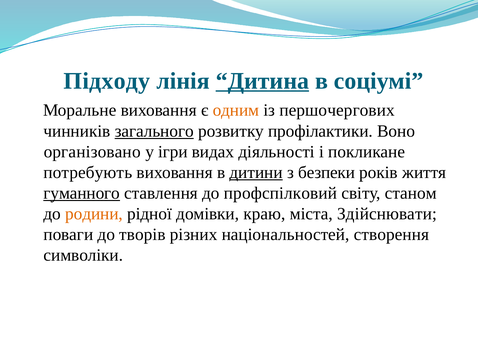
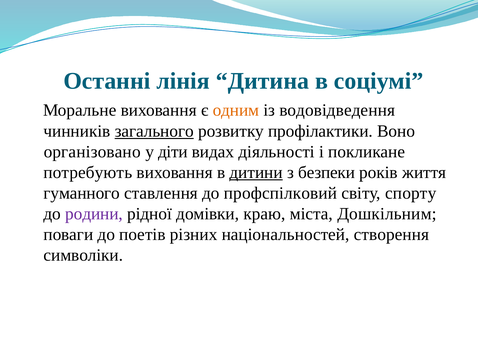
Підходу: Підходу -> Останні (107, 81)
Дитина underline: present -> none (262, 81)
першочергових: першочергових -> водовідведення (337, 110)
ігри: ігри -> діти (173, 152)
гуманного underline: present -> none (82, 193)
станом: станом -> спорту (411, 193)
родини colour: orange -> purple (94, 214)
Здійснювати: Здійснювати -> Дошкільним (387, 214)
творів: творів -> поетів (142, 235)
